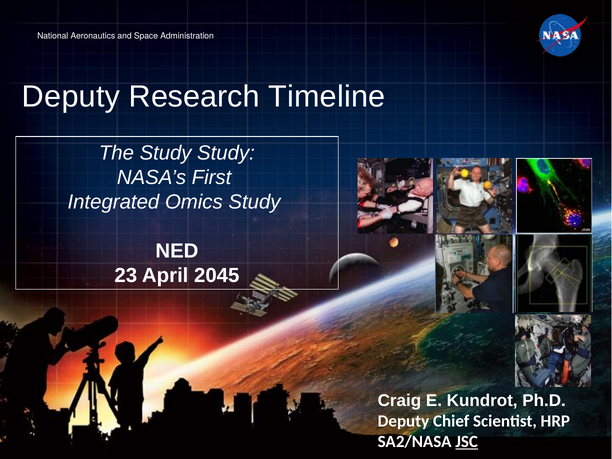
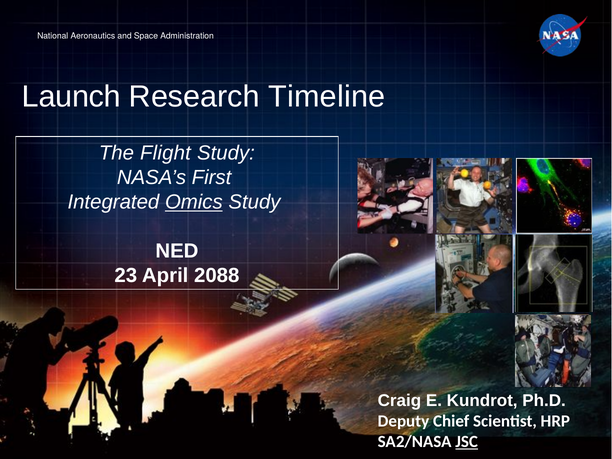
Deputy: Deputy -> Launch (71, 97)
The Study: Study -> Flight (165, 153)
Omics underline: none -> present (194, 202)
2045: 2045 -> 2088 (217, 276)
